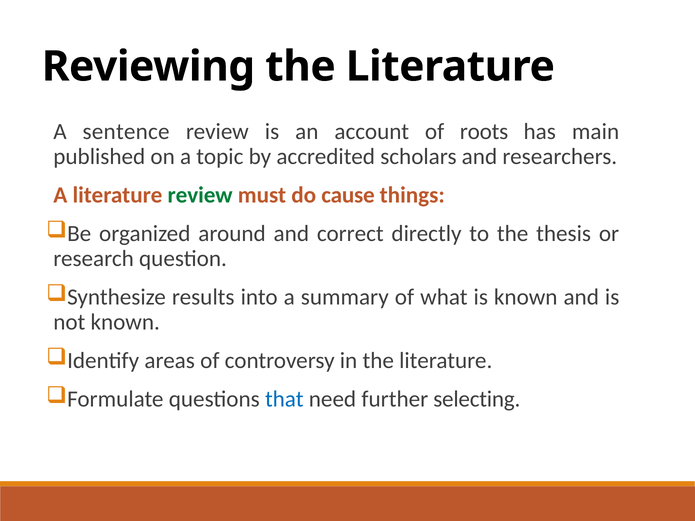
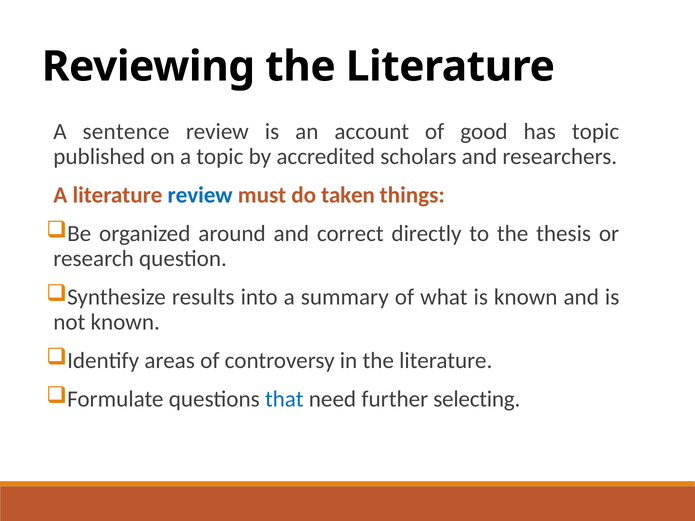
roots: roots -> good (484, 132)
has main: main -> topic (596, 132)
review colour: green -> blue (200, 195)
cause: cause -> taken (348, 195)
